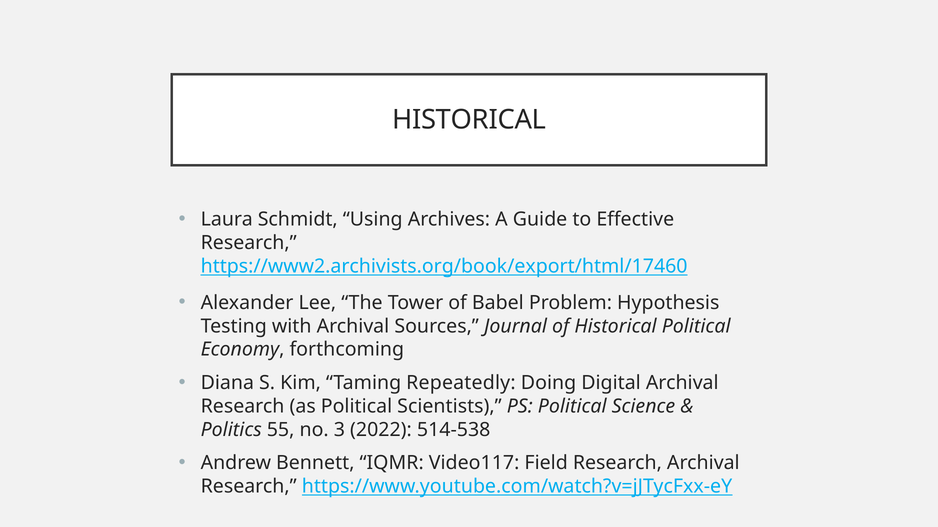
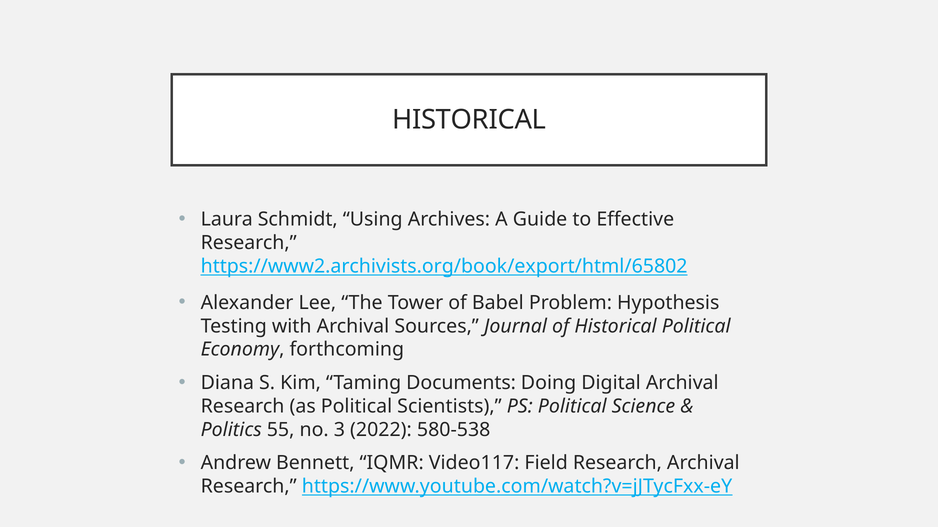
https://www2.archivists.org/book/export/html/17460: https://www2.archivists.org/book/export/html/17460 -> https://www2.archivists.org/book/export/html/65802 (444, 266)
Repeatedly: Repeatedly -> Documents (461, 383)
514-538: 514-538 -> 580-538 (454, 430)
